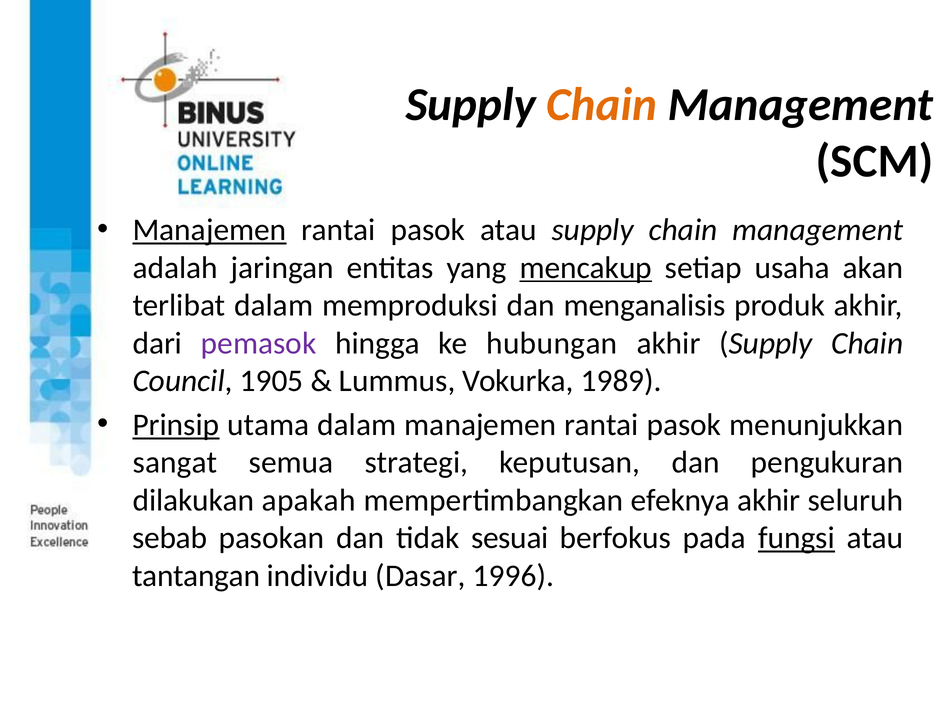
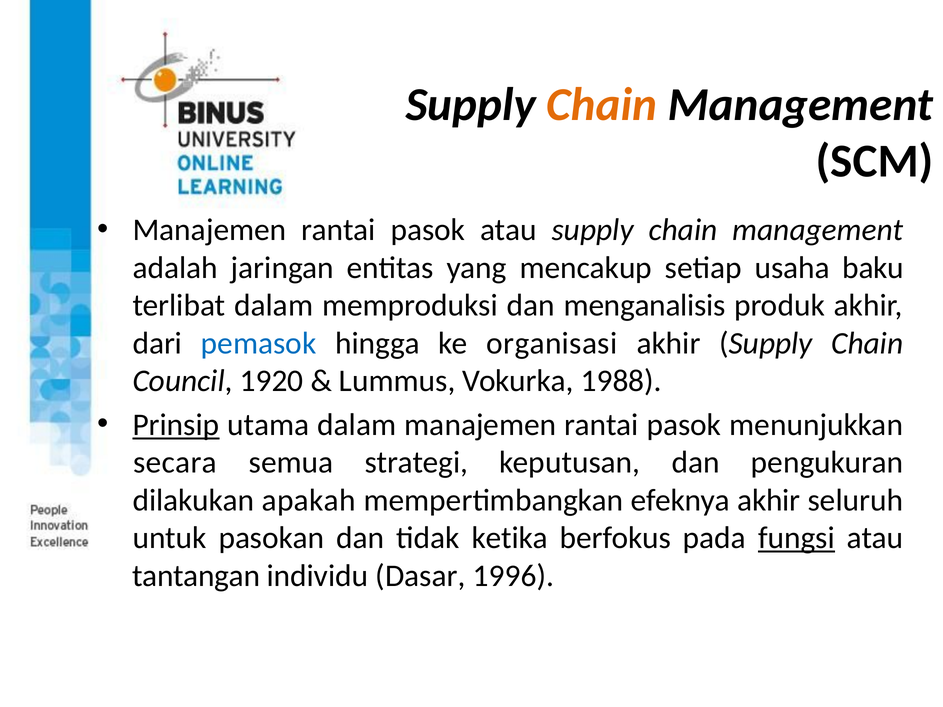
Manajemen underline: present -> none (209, 230)
mencakup underline: present -> none (586, 268)
akan: akan -> baku (873, 268)
pemasok colour: purple -> blue (259, 343)
hubungan: hubungan -> organisasi (552, 343)
1905: 1905 -> 1920 (272, 381)
1989: 1989 -> 1988 (621, 381)
sangat: sangat -> secara (175, 463)
sebab: sebab -> untuk (170, 538)
sesuai: sesuai -> ketika (510, 538)
